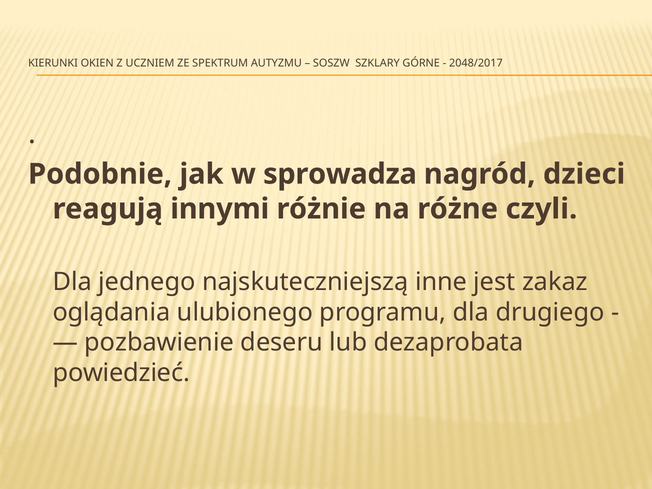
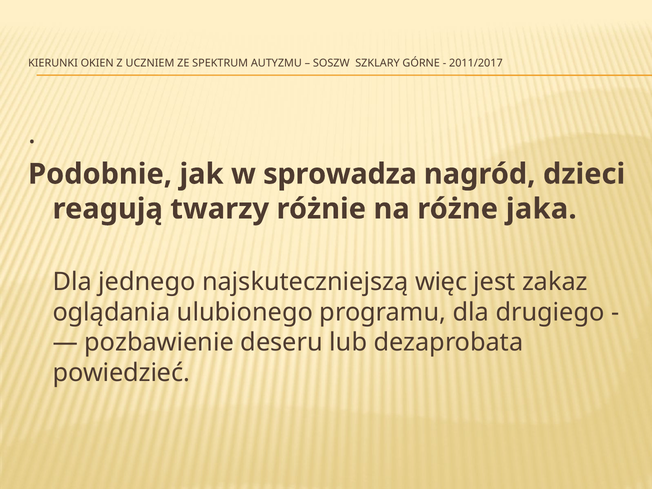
2048/2017: 2048/2017 -> 2011/2017 (476, 63)
innymi: innymi -> twarzy (220, 209)
czyli: czyli -> jaka (541, 209)
inne: inne -> więc (441, 282)
